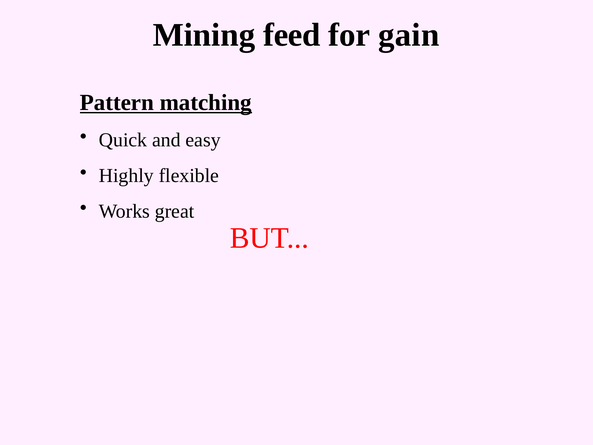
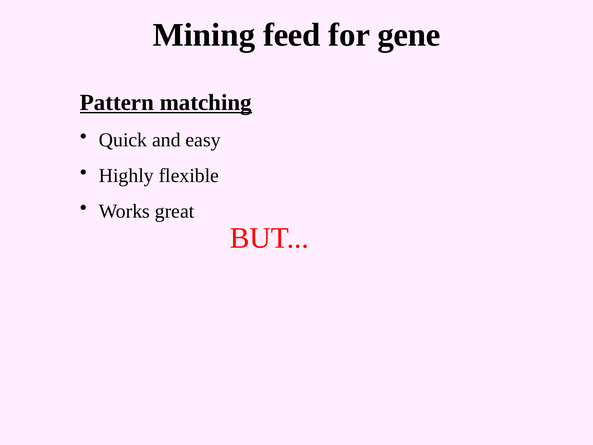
gain: gain -> gene (409, 35)
